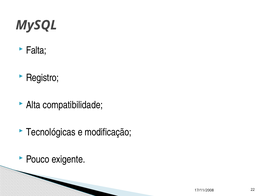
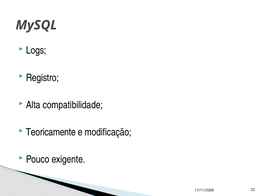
Falta: Falta -> Logs (36, 50)
Tecnológicas: Tecnológicas -> Teoricamente (51, 132)
